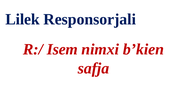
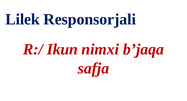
Isem: Isem -> Ikun (62, 49)
b’kien: b’kien -> b’jaqa (143, 49)
